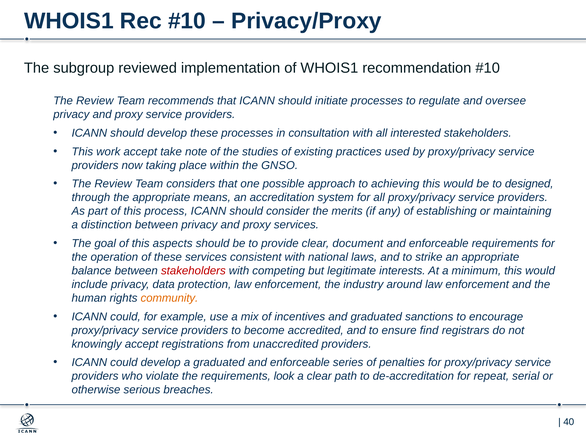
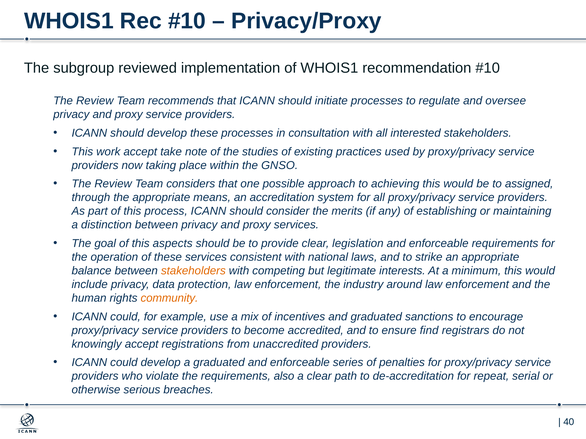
designed: designed -> assigned (529, 184)
document: document -> legislation (358, 244)
stakeholders colour: red -> orange (193, 271)
look: look -> also (284, 377)
